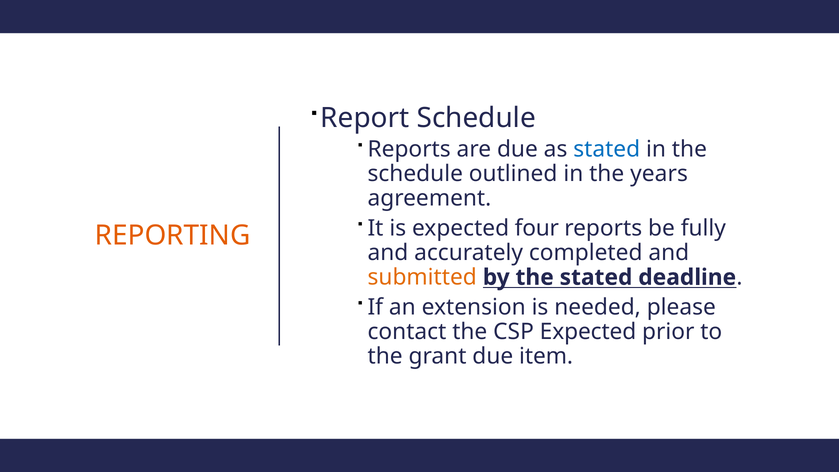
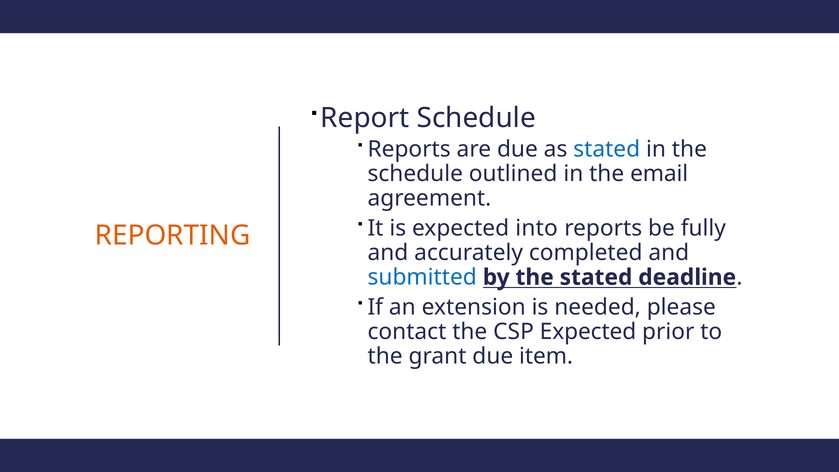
years: years -> email (659, 174)
four: four -> into (537, 228)
submitted colour: orange -> blue (422, 277)
